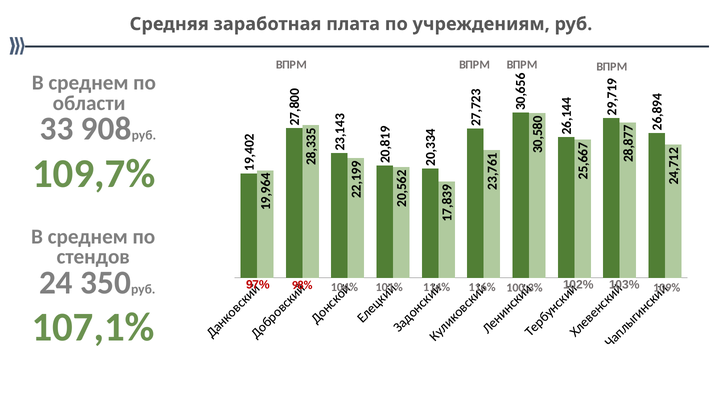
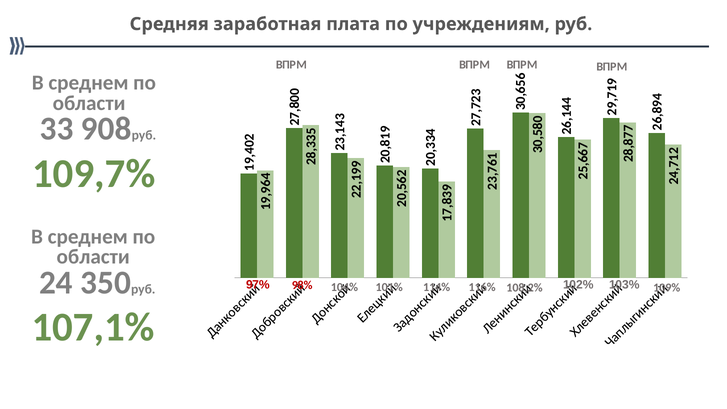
стендов: стендов -> области (93, 257)
100,3%: 100,3% -> 108,2% (524, 288)
